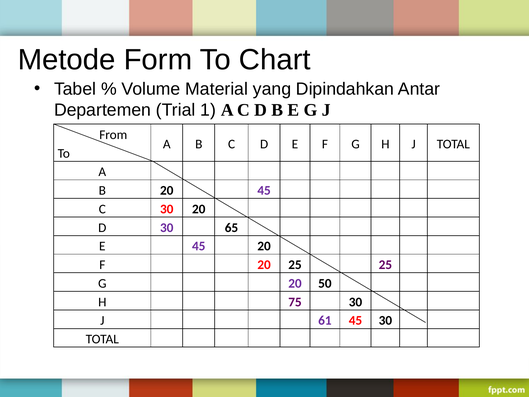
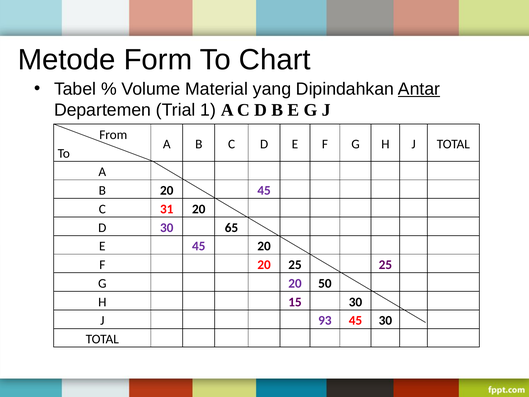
Antar underline: none -> present (419, 89)
C 30: 30 -> 31 (167, 209)
5 75: 75 -> 15 (295, 302)
61: 61 -> 93 (325, 320)
